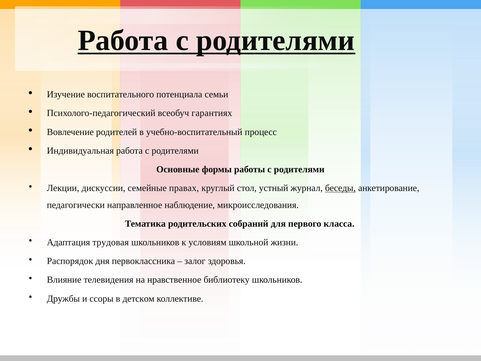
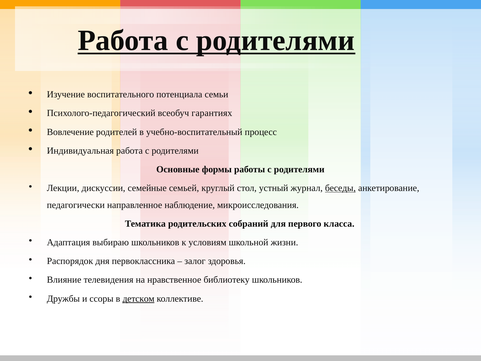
правах: правах -> семьей (184, 188)
трудовая: трудовая -> выбираю (111, 242)
детском underline: none -> present (139, 298)
